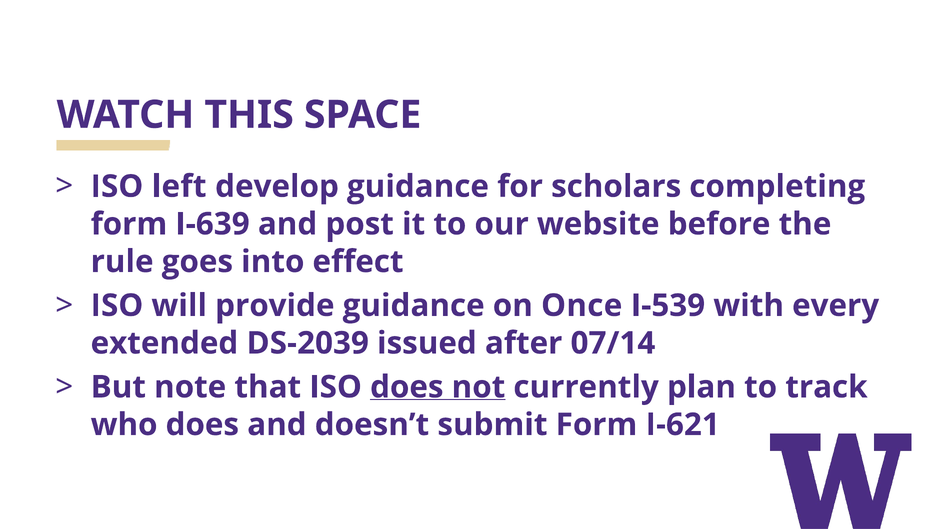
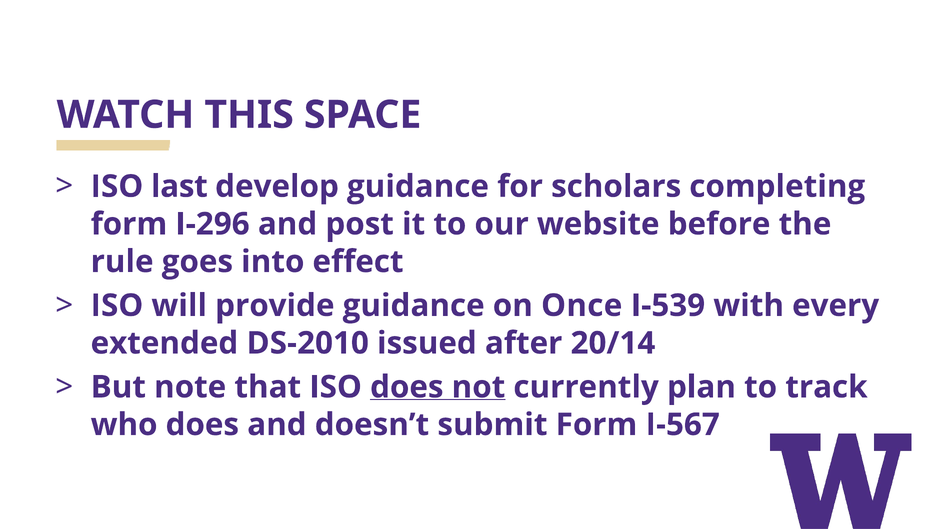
left: left -> last (179, 187)
I-639: I-639 -> I-296 (213, 224)
DS-2039: DS-2039 -> DS-2010 (308, 343)
07/14: 07/14 -> 20/14 (613, 343)
I-621: I-621 -> I-567 (683, 425)
